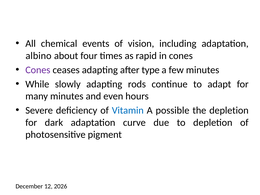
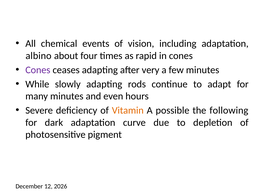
type: type -> very (151, 70)
Vitamin colour: blue -> orange (128, 110)
the depletion: depletion -> following (229, 110)
